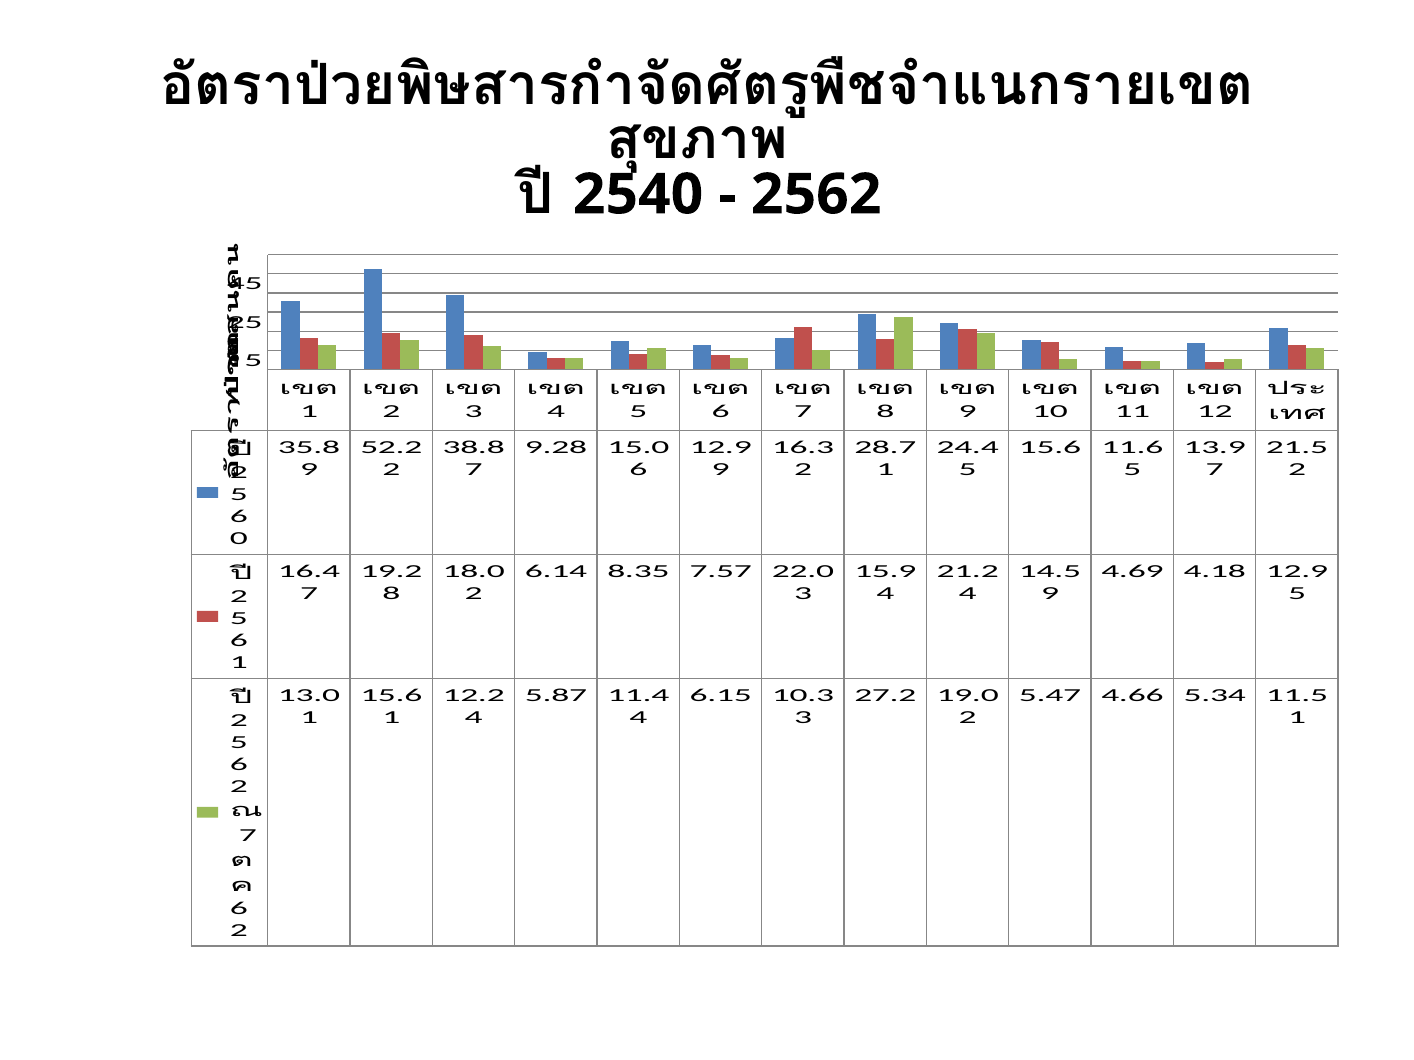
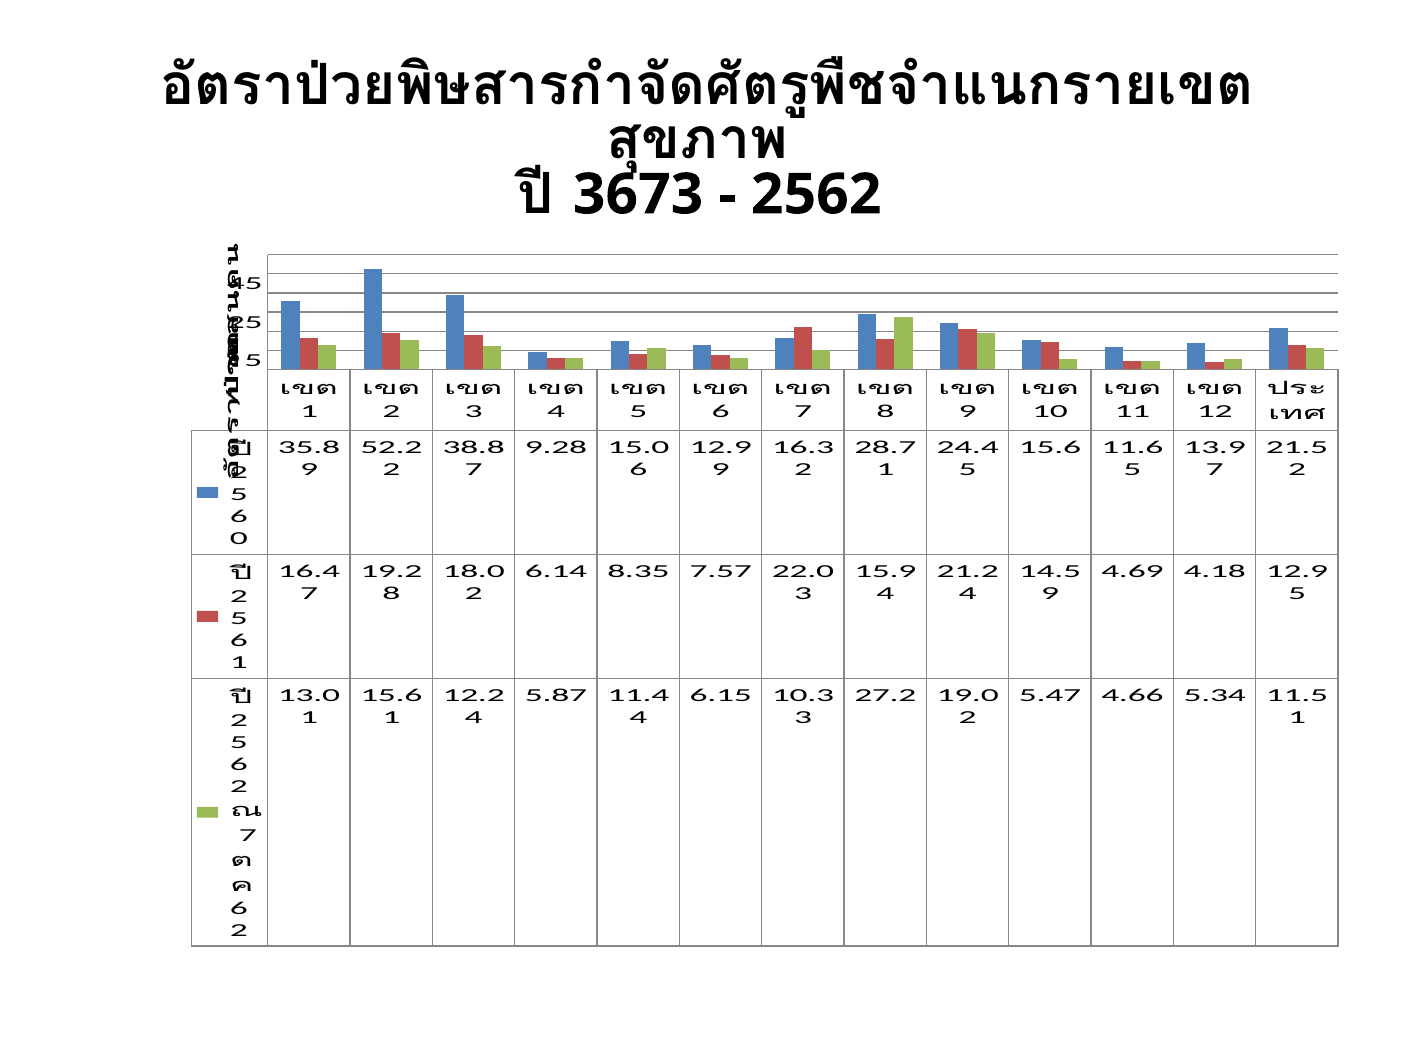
2540: 2540 -> 3673 (638, 195)
